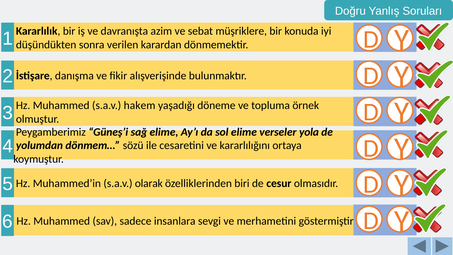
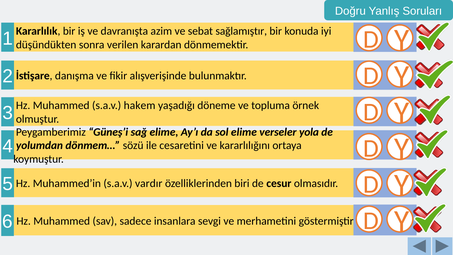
müşriklere: müşriklere -> sağlamıştır (241, 31)
olarak: olarak -> vardır (149, 183)
